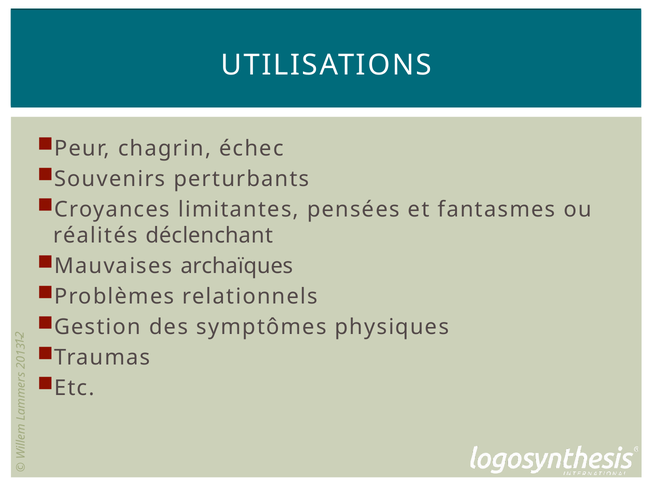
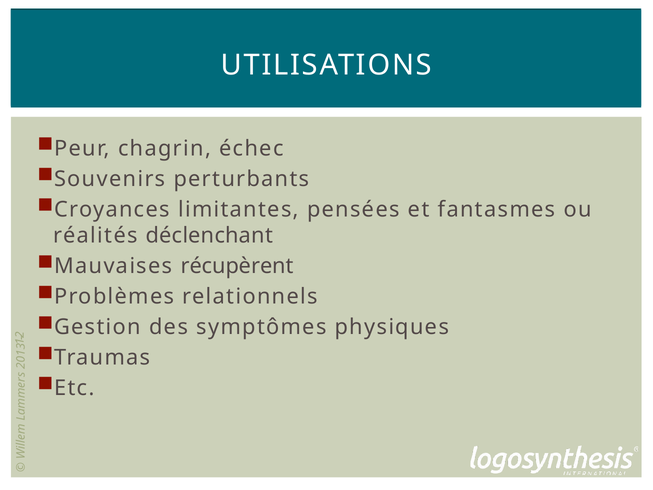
archaïques: archaïques -> récupèrent (237, 266)
